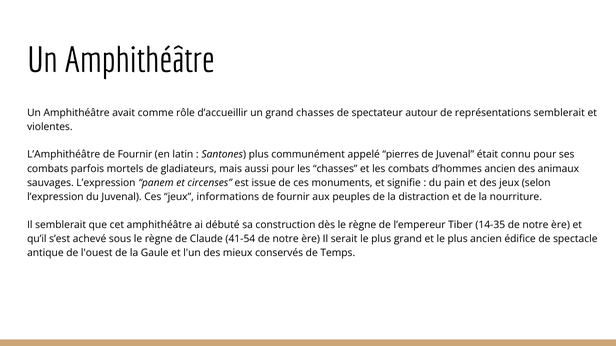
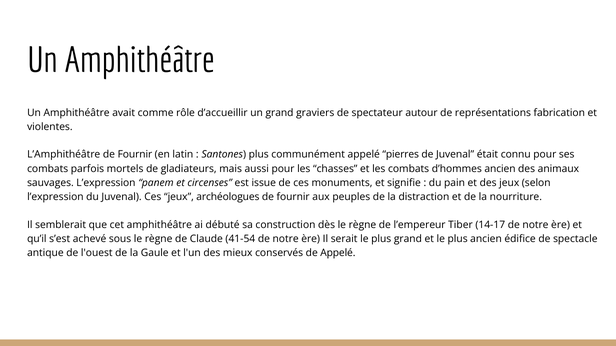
grand chasses: chasses -> graviers (315, 113)
représentations semblerait: semblerait -> fabrication (559, 113)
informations: informations -> archéologues (228, 197)
14-35: 14-35 -> 14-17 (490, 225)
de Temps: Temps -> Appelé (338, 253)
